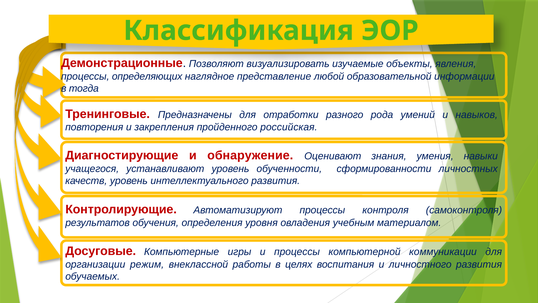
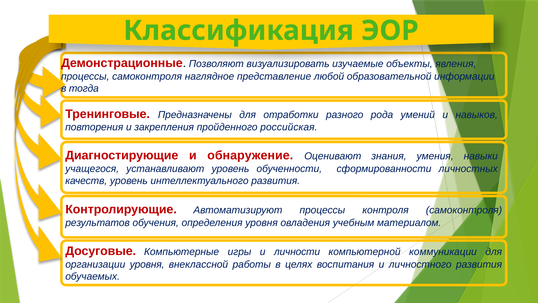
определяющих: определяющих -> самоконтроля (147, 76)
и процессы: процессы -> личности (297, 251)
организации режим: режим -> уровня (147, 264)
